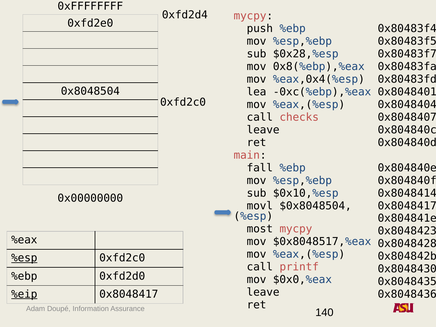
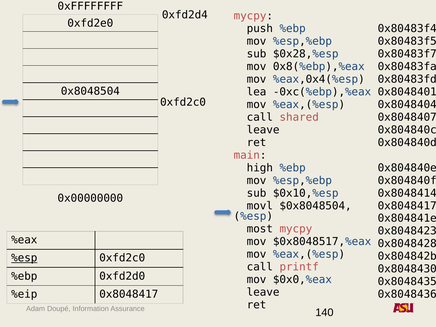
checks: checks -> shared (299, 117)
fall: fall -> high (260, 168)
%eip underline: present -> none (24, 294)
